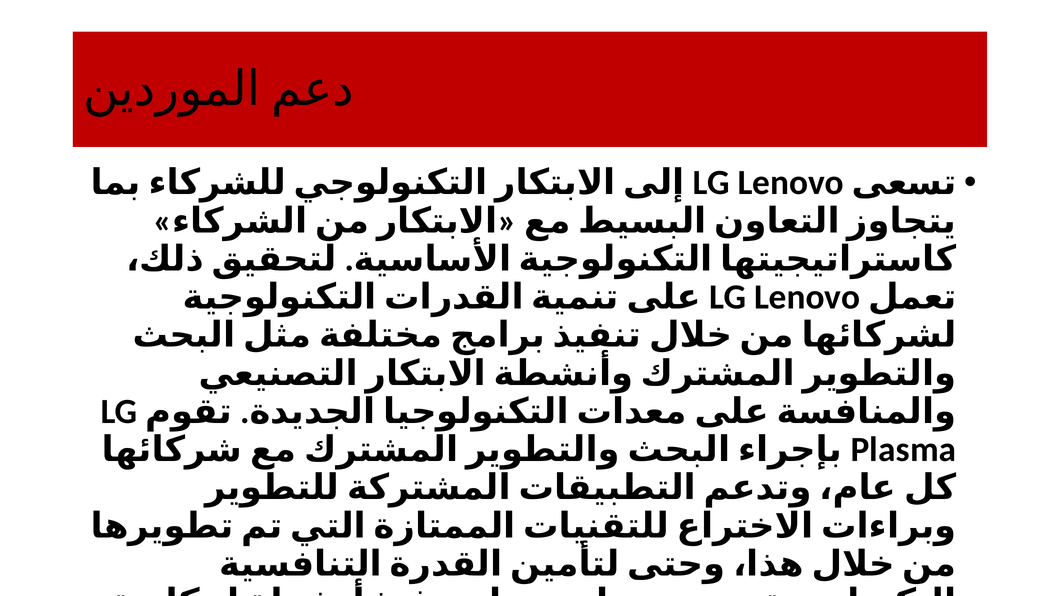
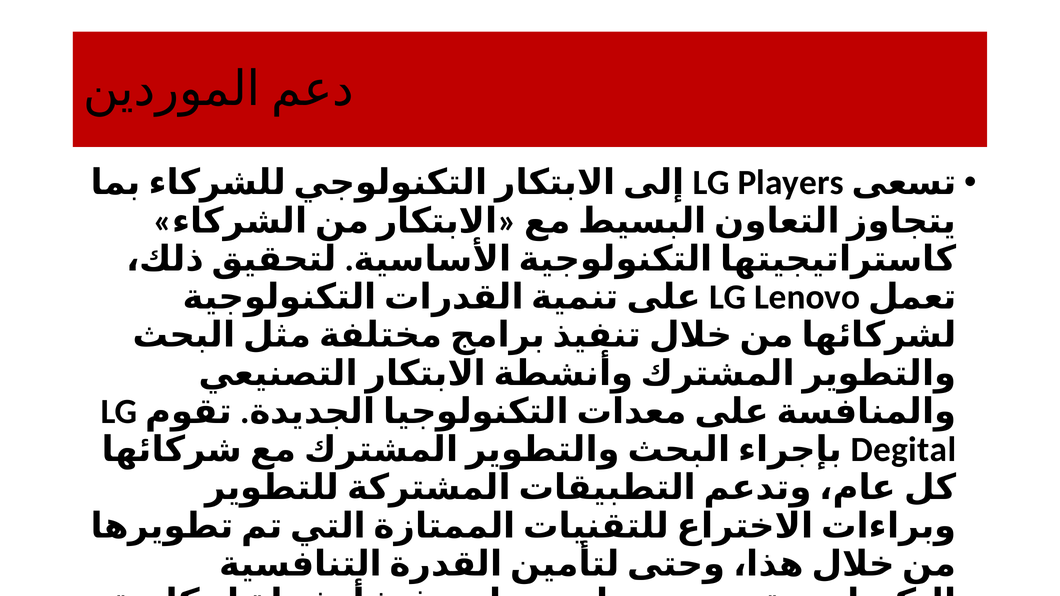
Lenovo: Lenovo -> Players (791, 183)
Plasma: Plasma -> Degital (903, 450)
